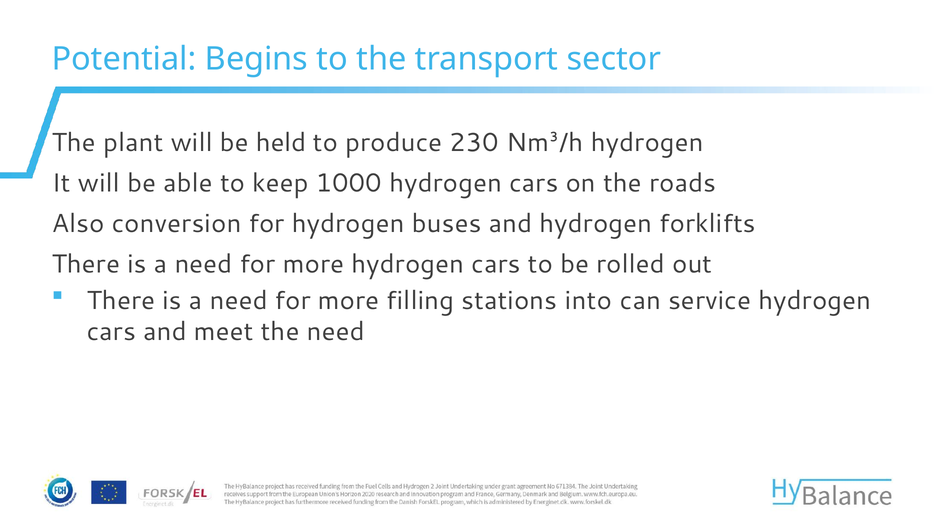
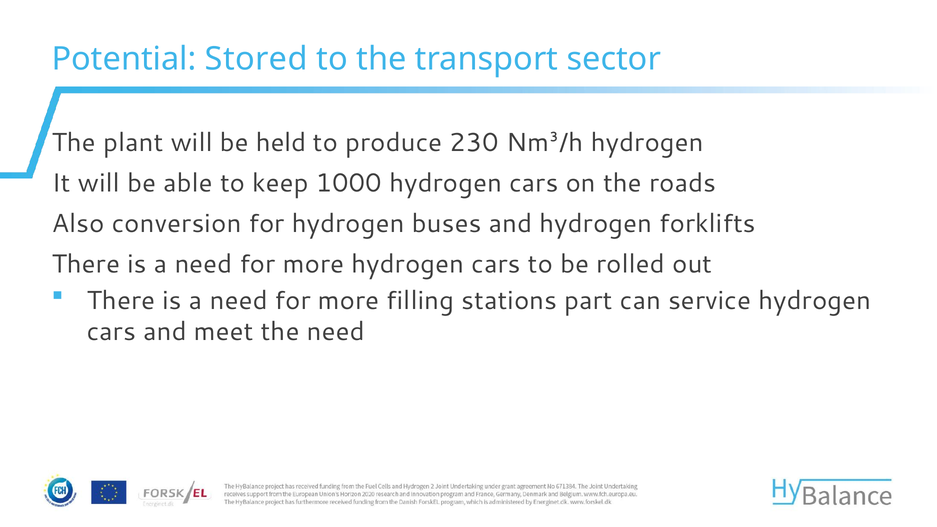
Begins: Begins -> Stored (256, 59)
into: into -> part (589, 300)
